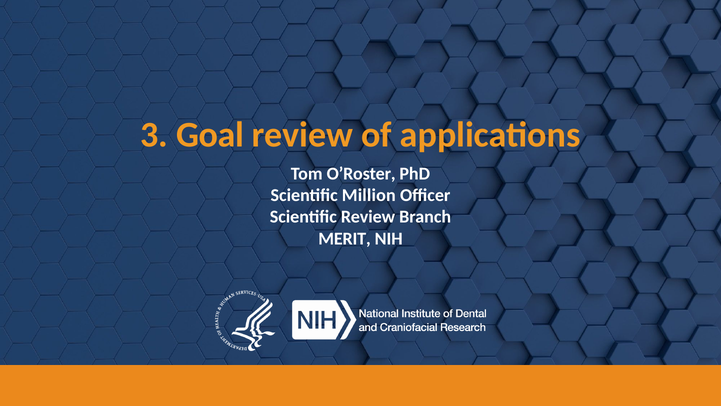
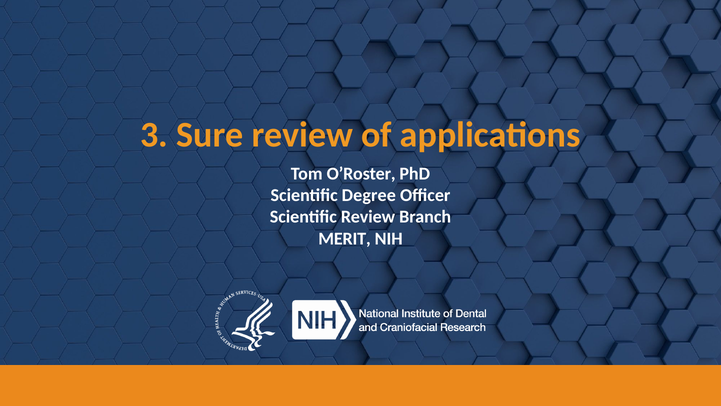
Goal: Goal -> Sure (210, 135)
Million: Million -> Degree (369, 195)
